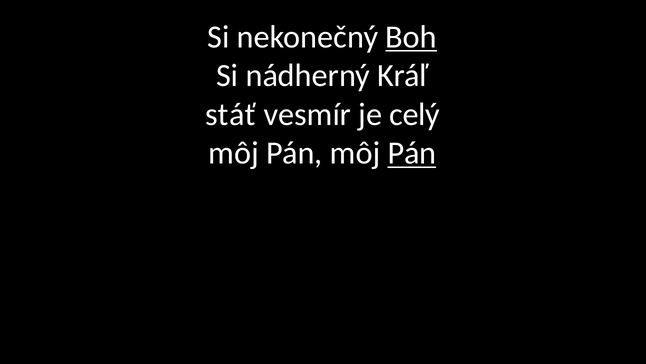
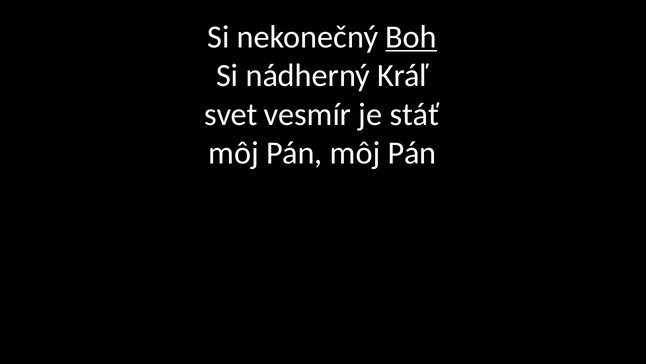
stáť: stáť -> svet (231, 114)
celý: celý -> stáť (414, 114)
Pán underline: present -> none (412, 153)
